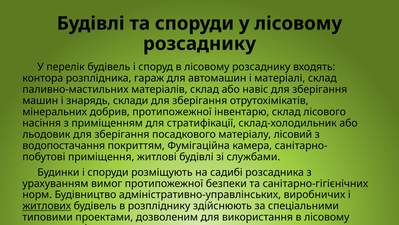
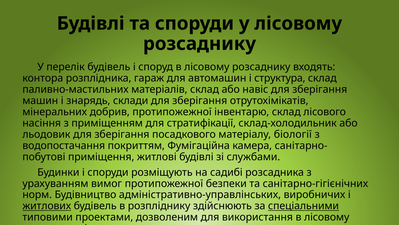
матеріалі: матеріалі -> структура (280, 78)
лісовий: лісовий -> біології (293, 134)
спеціальними underline: none -> present (303, 206)
